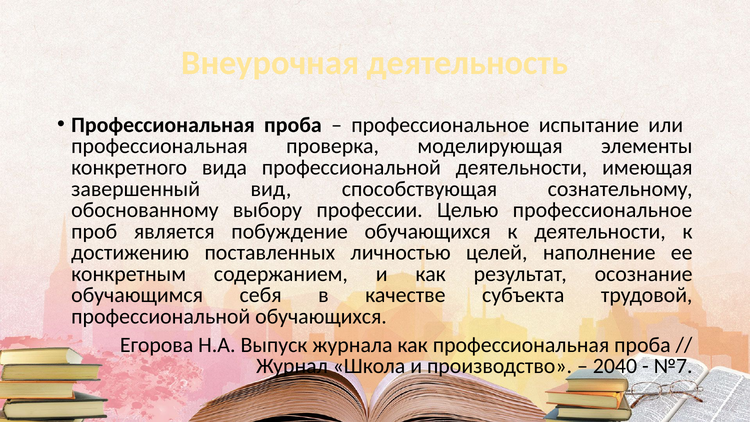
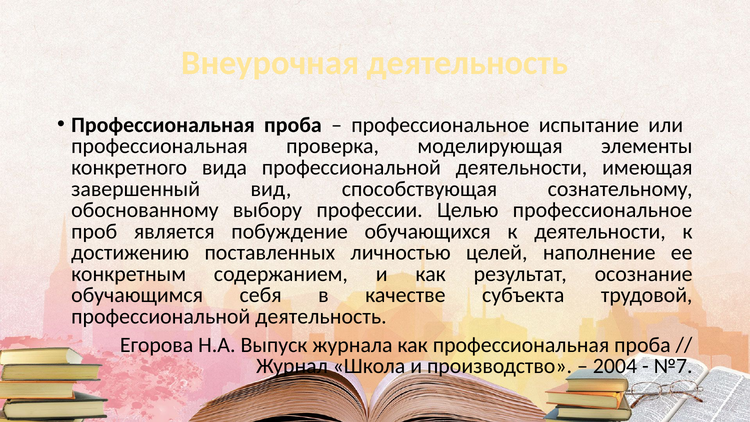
профессиональной обучающихся: обучающихся -> деятельность (321, 316)
2040: 2040 -> 2004 (615, 366)
